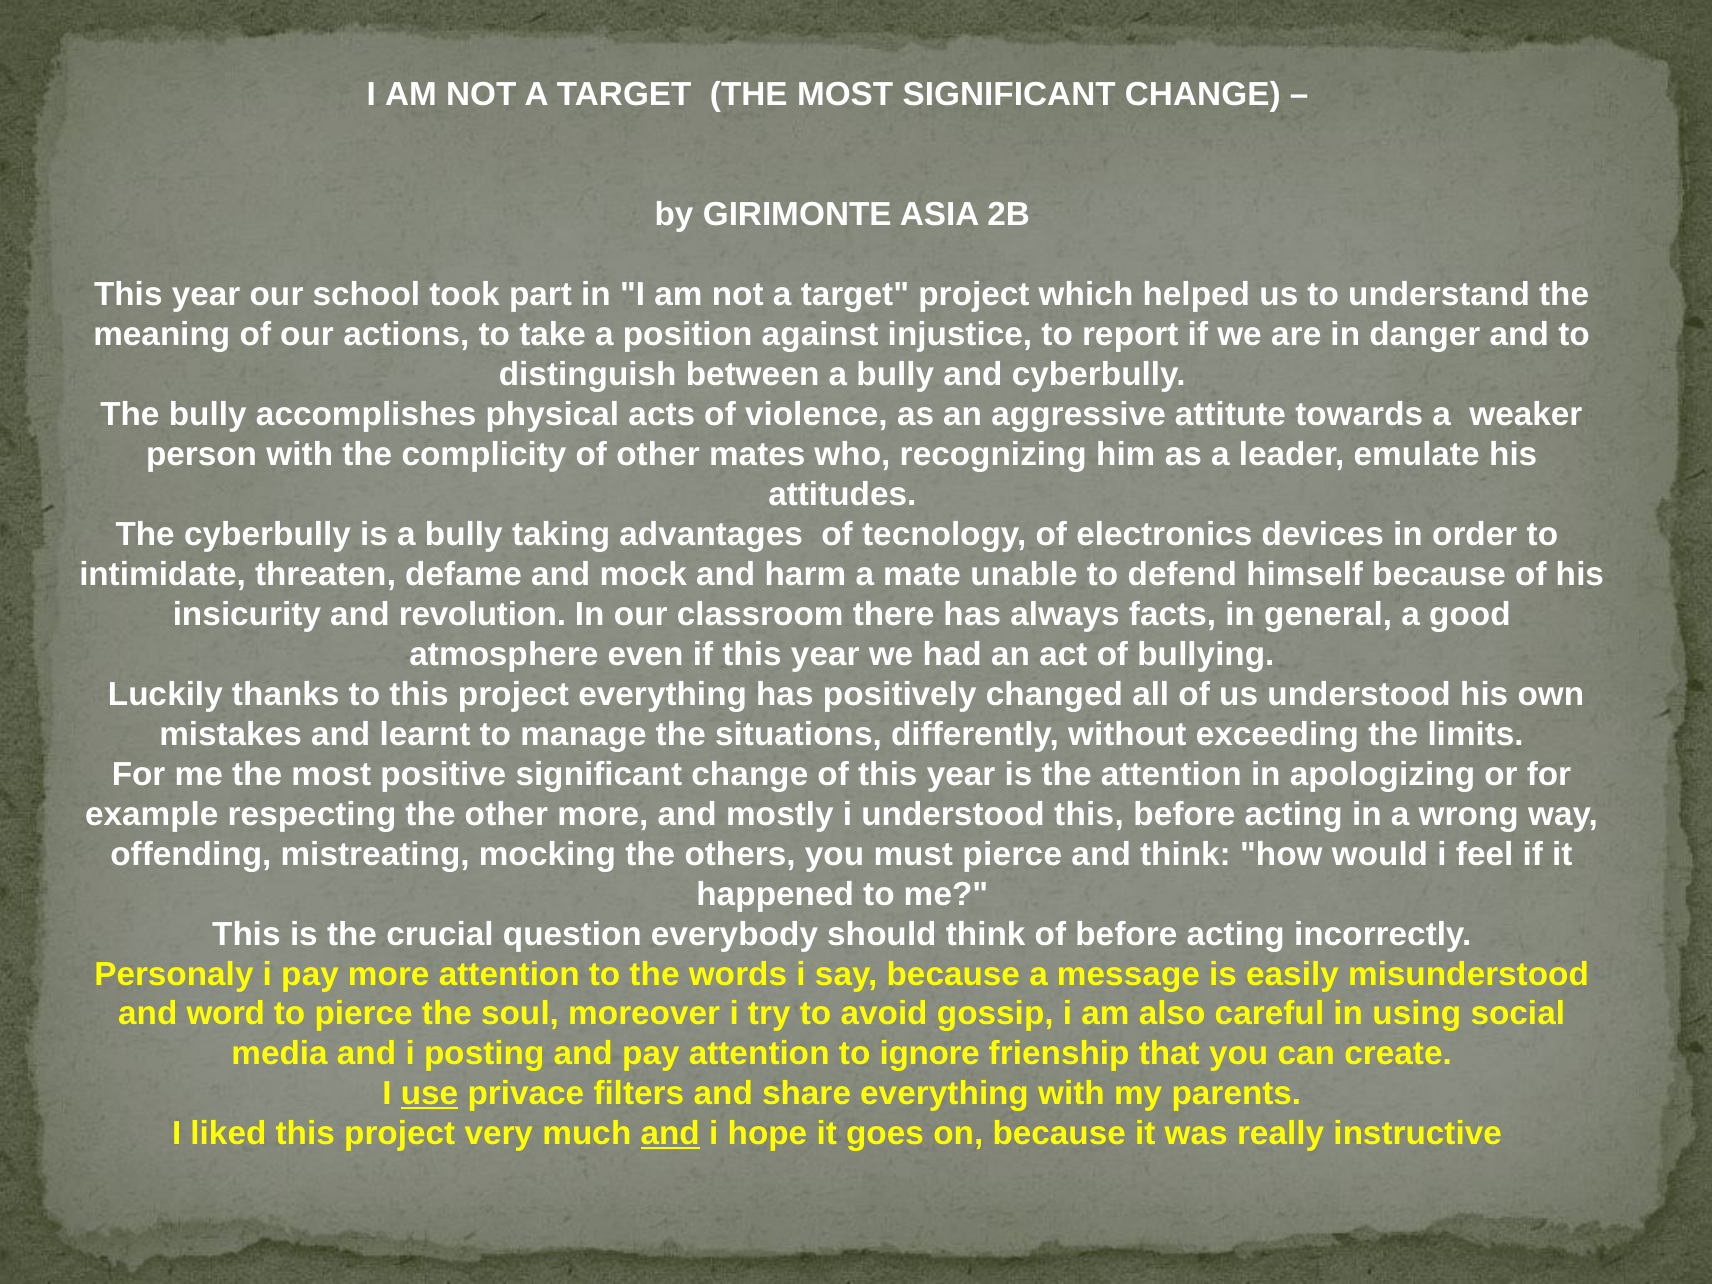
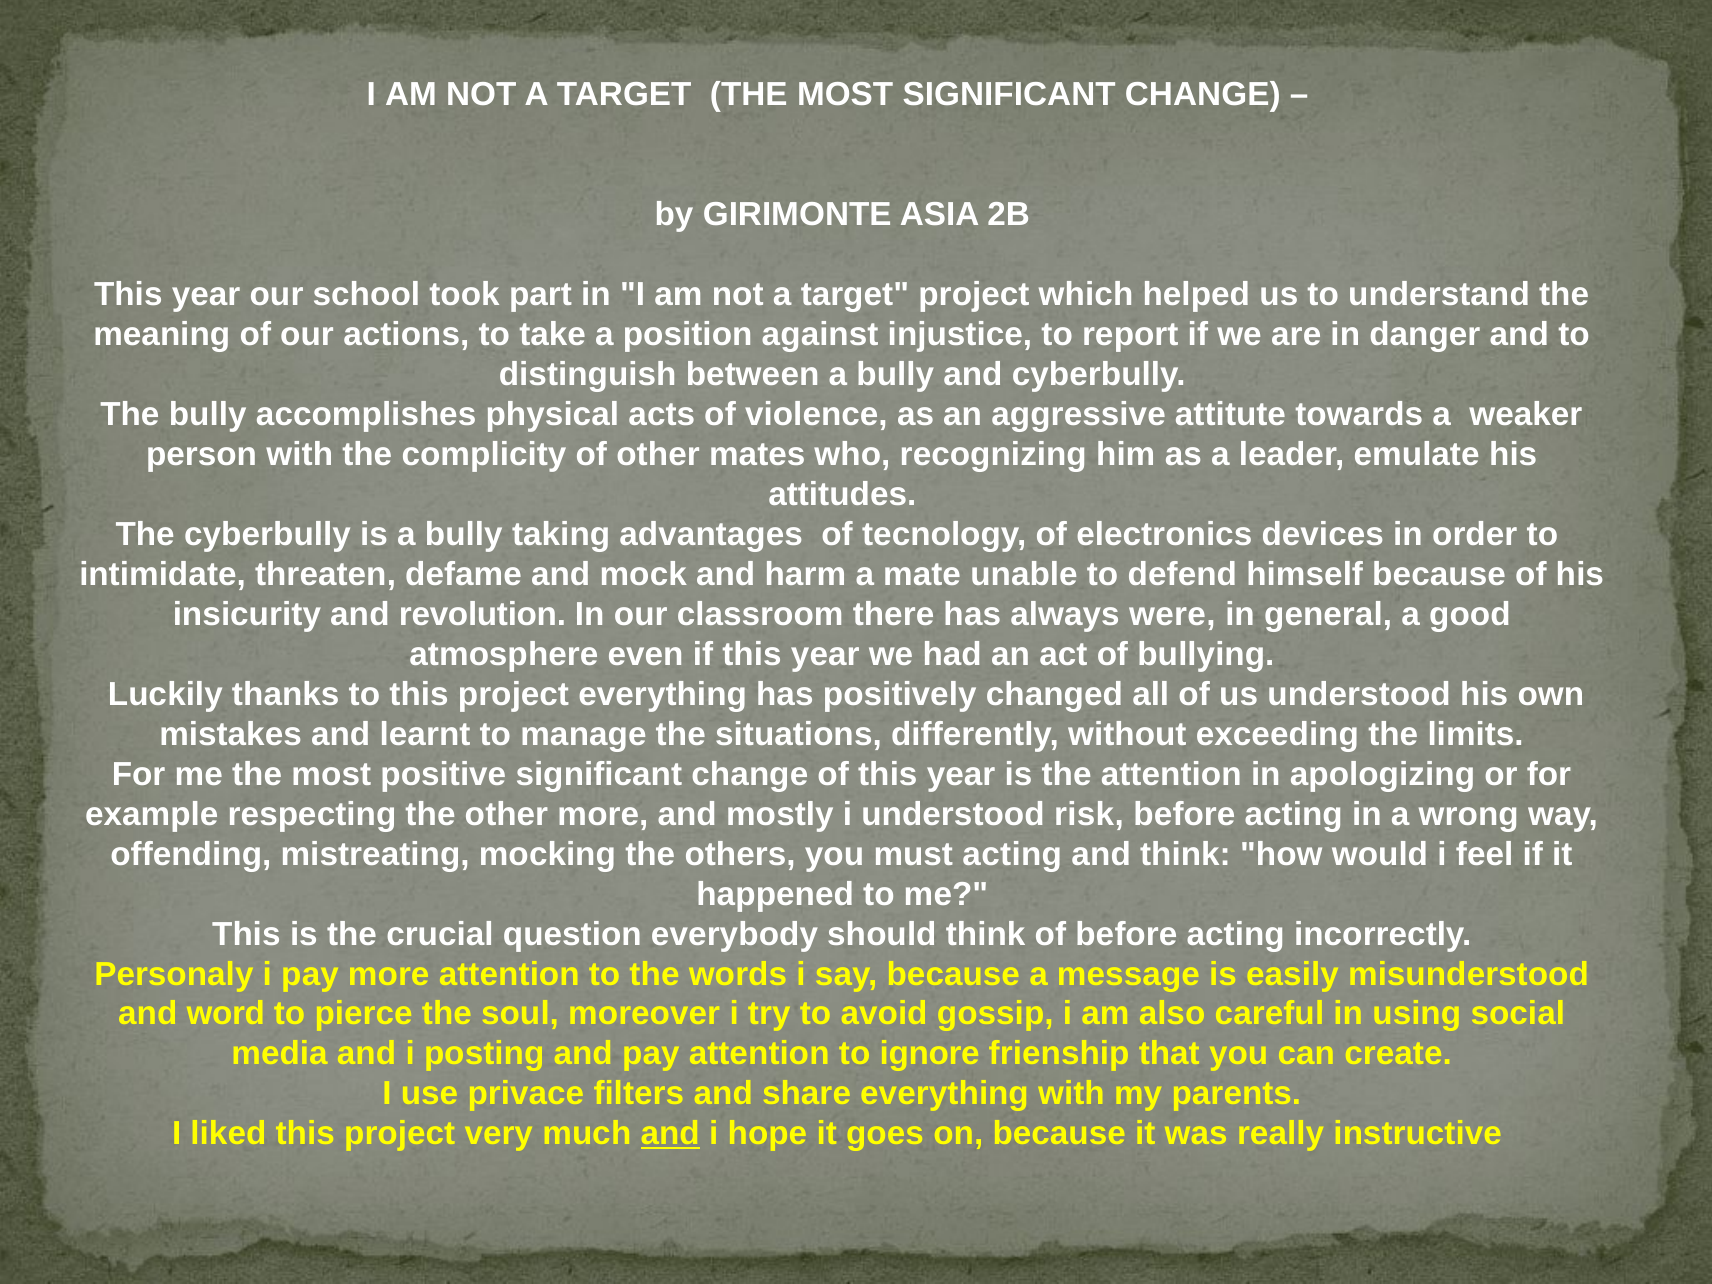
facts: facts -> were (1172, 614)
understood this: this -> risk (1089, 814)
must pierce: pierce -> acting (1012, 854)
use underline: present -> none (430, 1094)
